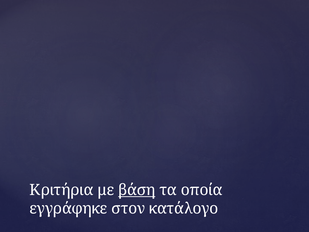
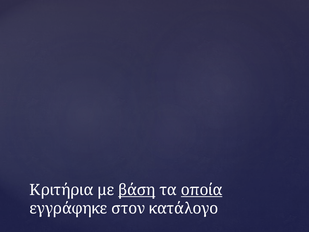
οποία underline: none -> present (202, 190)
